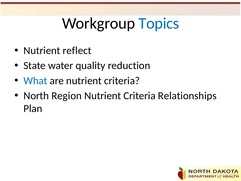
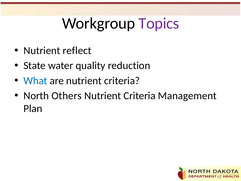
Topics colour: blue -> purple (159, 23)
Region: Region -> Others (67, 96)
Relationships: Relationships -> Management (187, 96)
